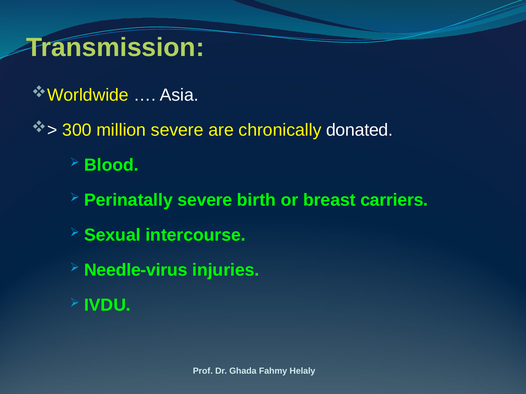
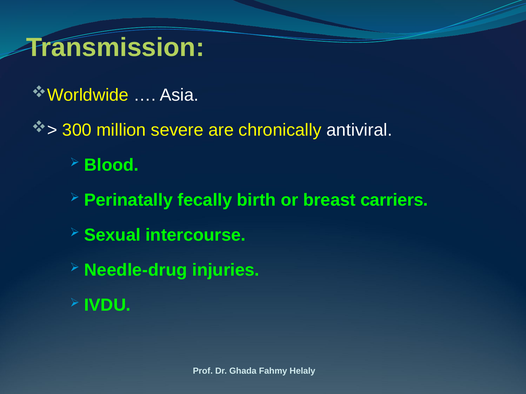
donated: donated -> antiviral (359, 130)
Perinatally severe: severe -> fecally (205, 200)
Needle-virus: Needle-virus -> Needle-drug (136, 270)
